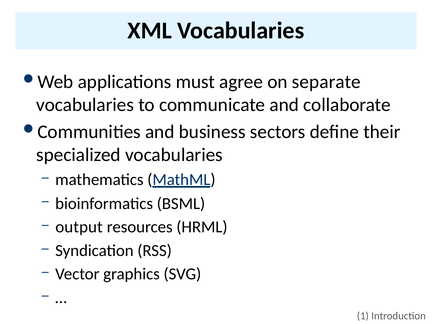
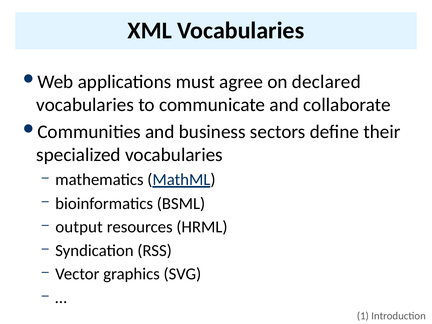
separate: separate -> declared (326, 82)
